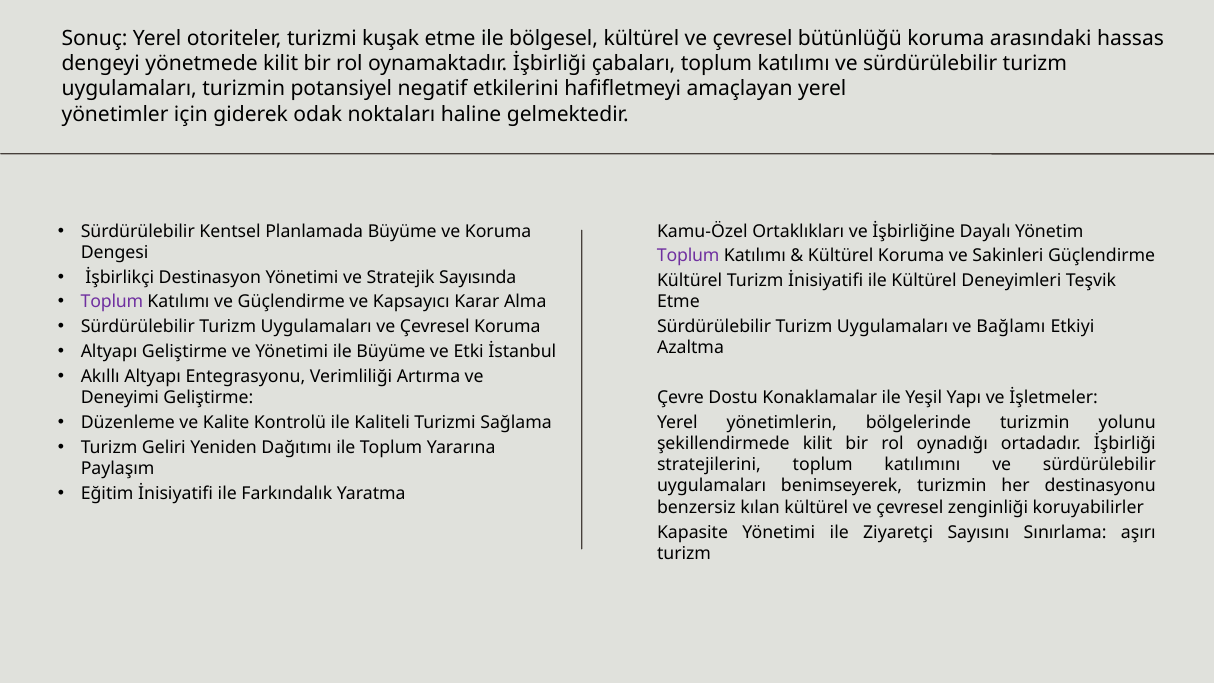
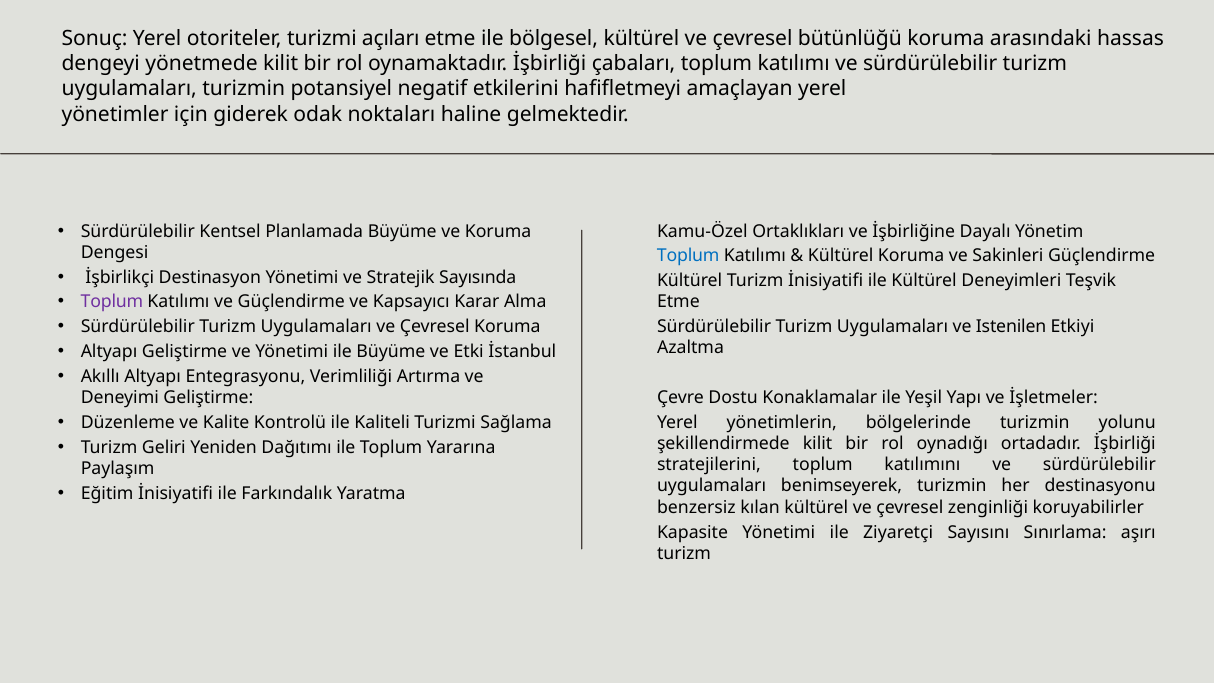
kuşak: kuşak -> açıları (391, 38)
Toplum colour: purple -> blue (688, 256)
Bağlamı: Bağlamı -> Istenilen (1011, 327)
